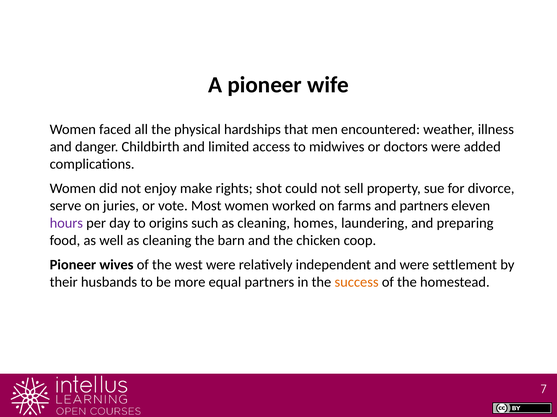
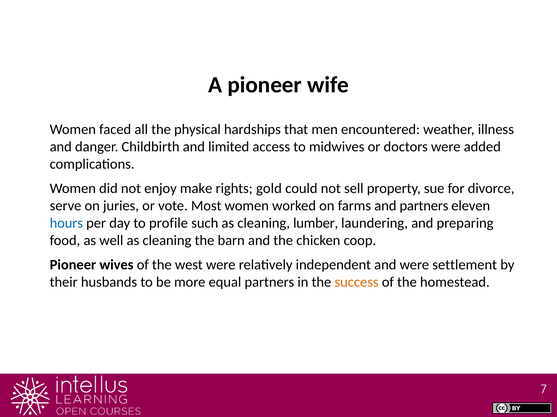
shot: shot -> gold (269, 189)
hours colour: purple -> blue (66, 224)
origins: origins -> profile (169, 224)
homes: homes -> lumber (316, 224)
